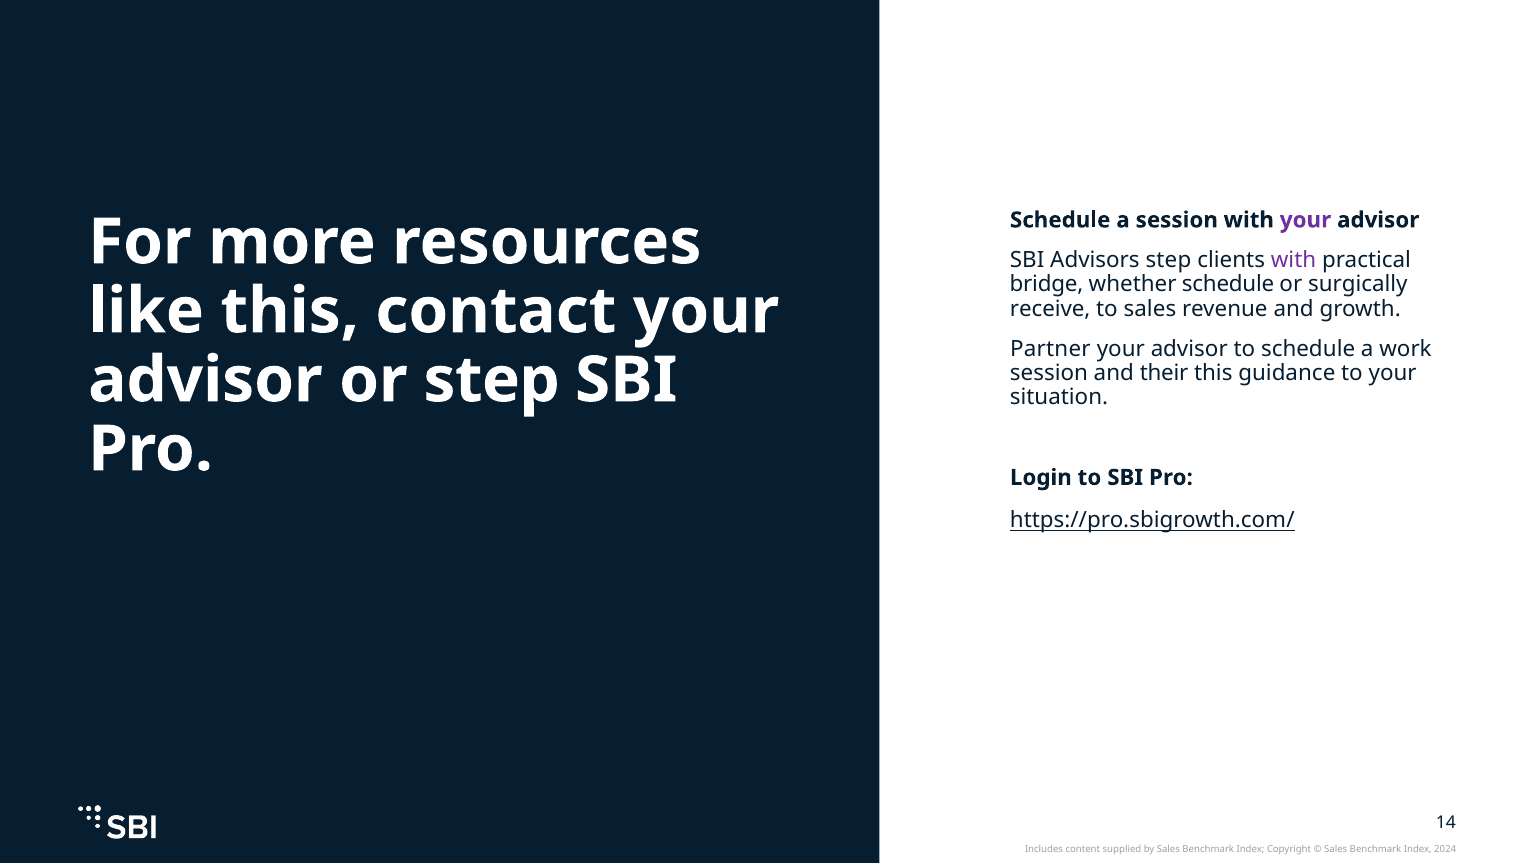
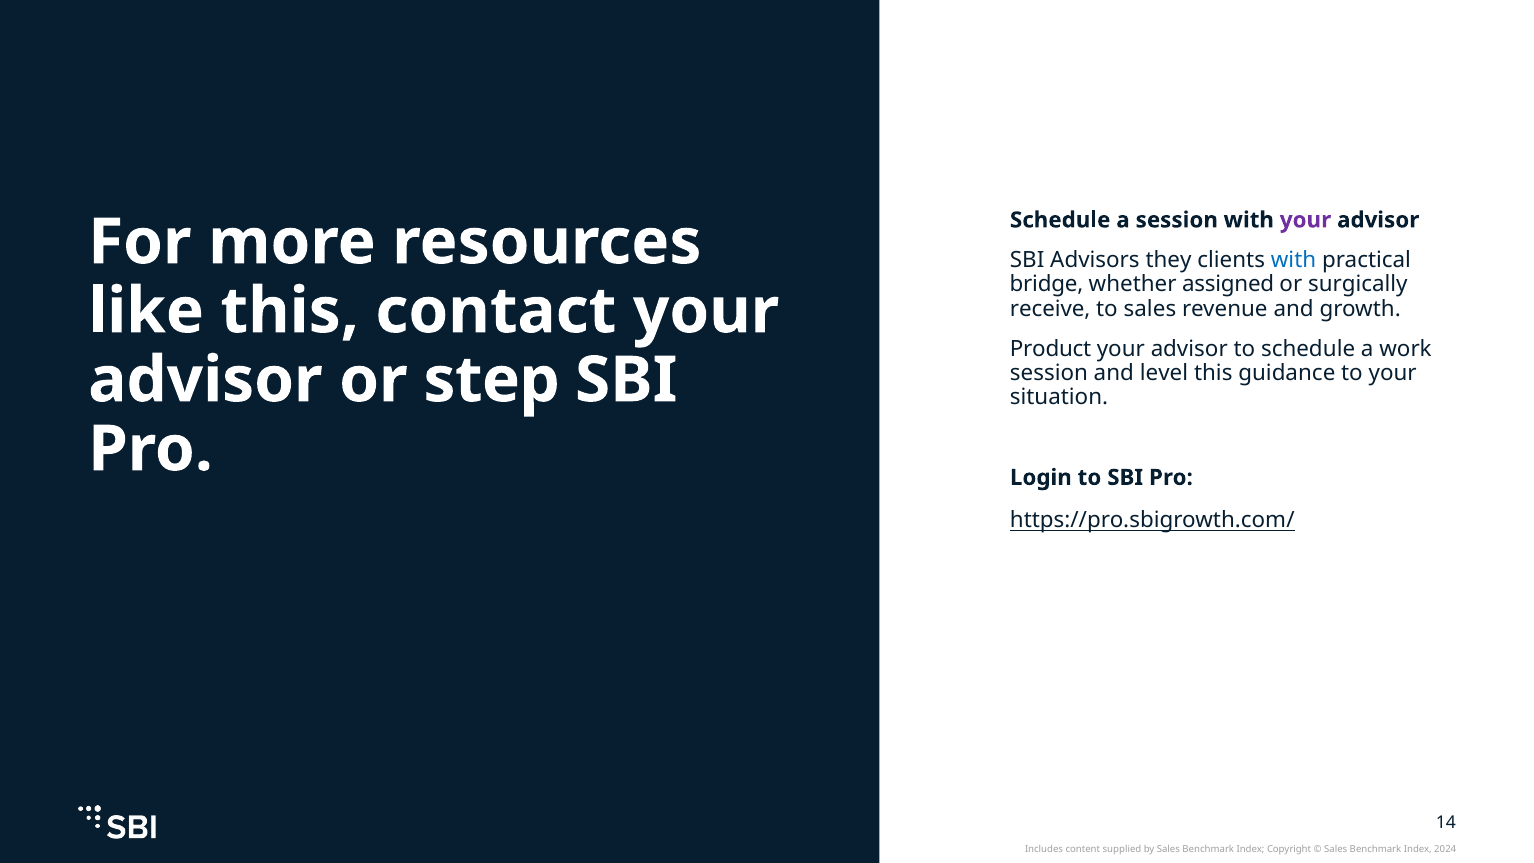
Advisors step: step -> they (1169, 260)
with colour: purple -> blue (1294, 260)
whether schedule: schedule -> assigned (1228, 284)
Partner: Partner -> Product (1051, 349)
their: their -> level (1164, 373)
